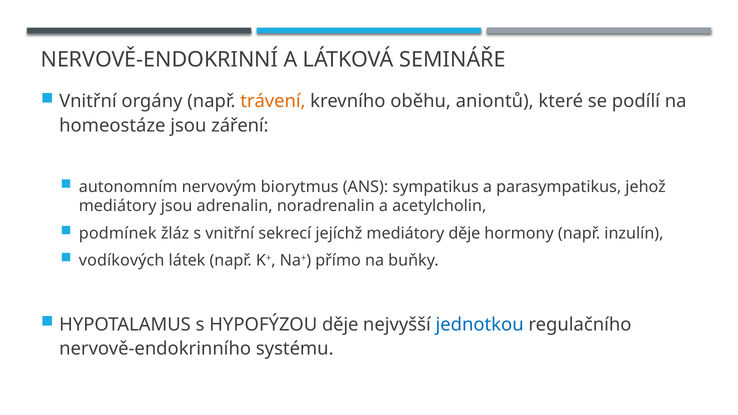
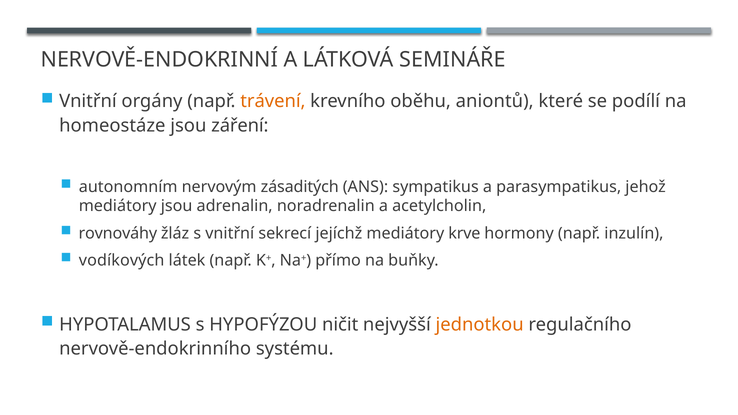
biorytmus: biorytmus -> zásaditých (300, 187)
podmínek: podmínek -> rovnováhy (118, 233)
mediátory děje: děje -> krve (464, 233)
HYPOFÝZOU děje: děje -> ničit (340, 325)
jednotkou colour: blue -> orange (480, 325)
